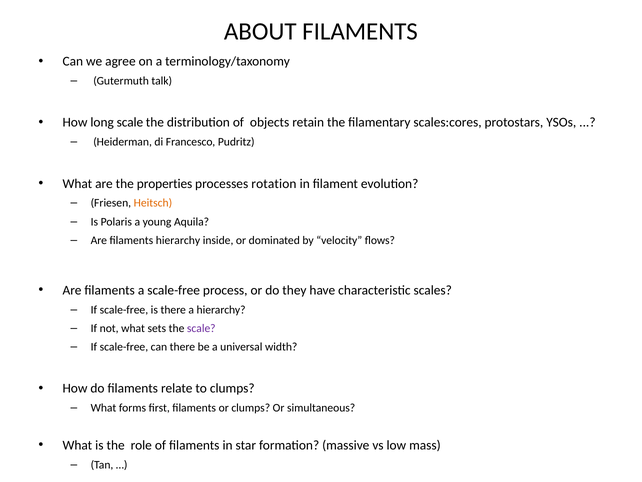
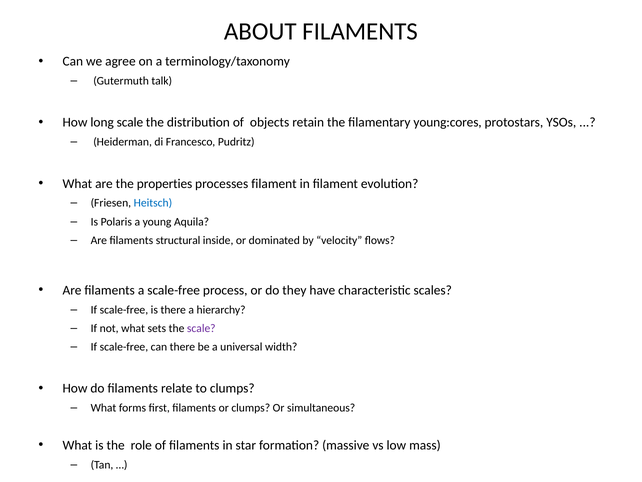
scales:cores: scales:cores -> young:cores (448, 122)
processes rotation: rotation -> filament (274, 183)
Heitsch colour: orange -> blue (153, 203)
filaments hierarchy: hierarchy -> structural (178, 240)
